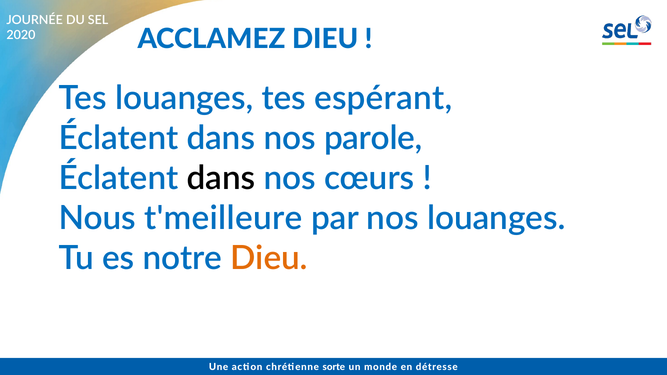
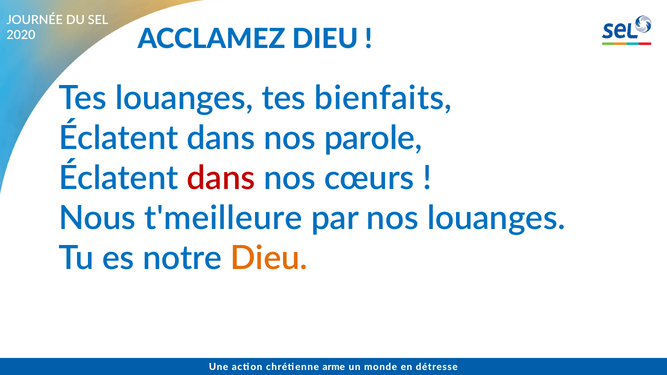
espérant: espérant -> bienfaits (383, 98)
dans colour: black -> red (221, 178)
sorte: sorte -> arme (334, 367)
